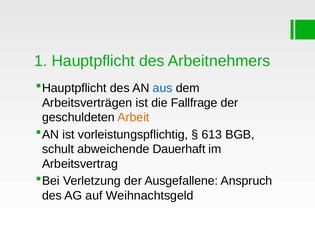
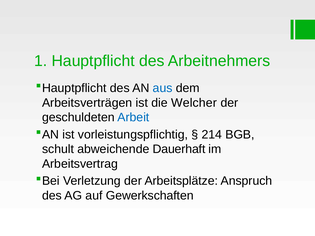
Fallfrage: Fallfrage -> Welcher (194, 103)
Arbeit colour: orange -> blue (133, 118)
613: 613 -> 214 (212, 135)
Ausgefallene: Ausgefallene -> Arbeitsplätze (181, 181)
Weihnachtsgeld: Weihnachtsgeld -> Gewerkschaften (150, 196)
